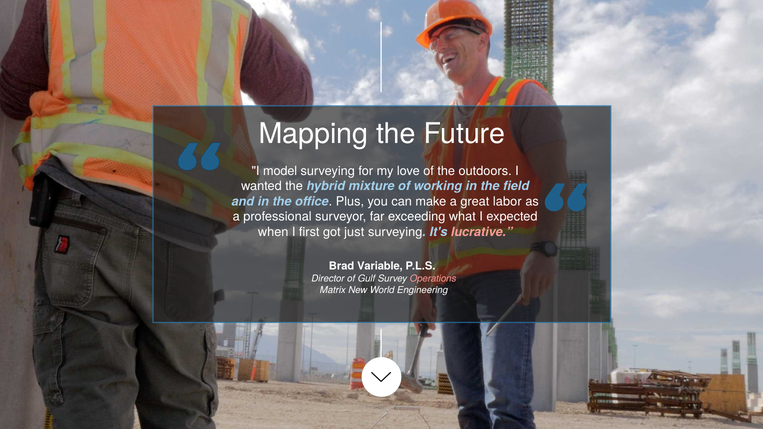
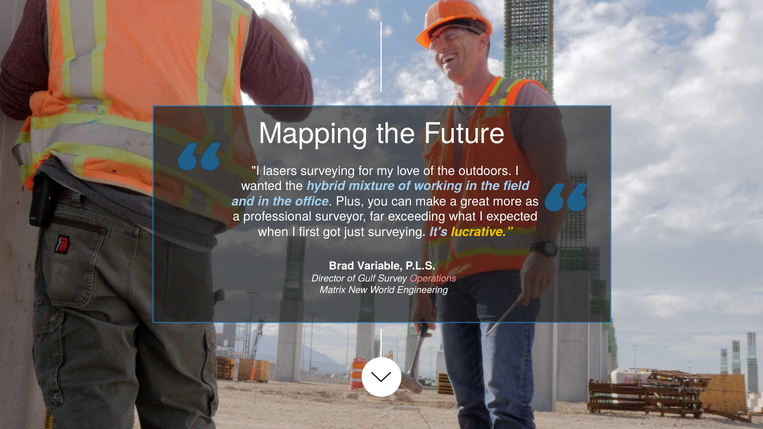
model: model -> lasers (280, 171)
labor: labor -> more (507, 202)
lucrative colour: pink -> yellow (482, 232)
